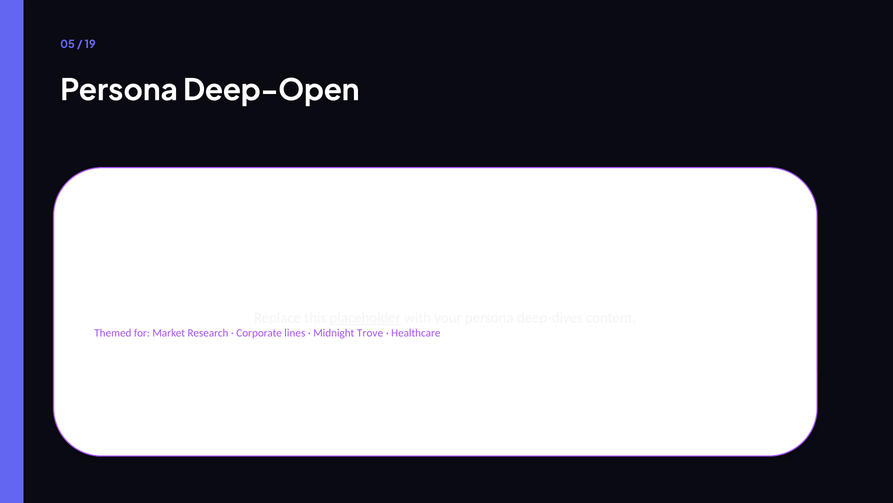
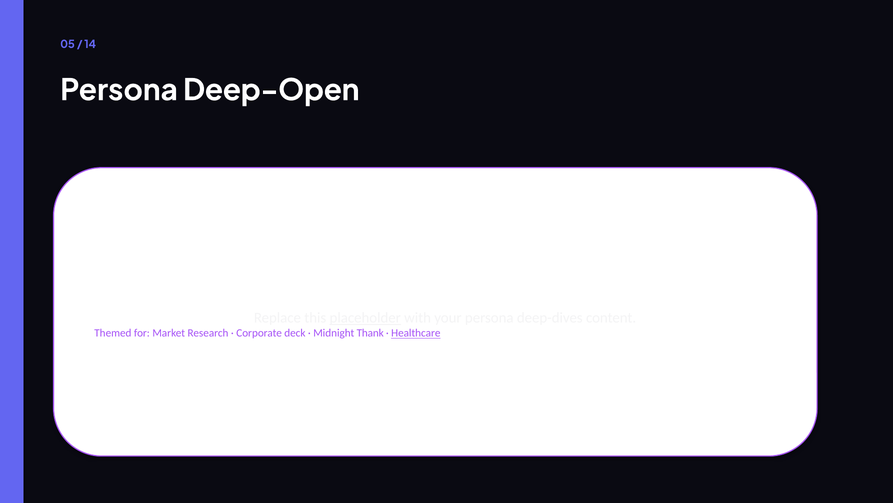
19: 19 -> 14 (90, 44)
lines: lines -> deck (295, 333)
Trove: Trove -> Thank (370, 333)
Healthcare underline: none -> present (416, 333)
